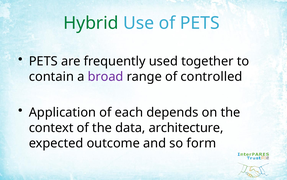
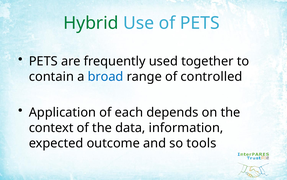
broad colour: purple -> blue (106, 76)
architecture: architecture -> information (186, 127)
form: form -> tools (201, 143)
